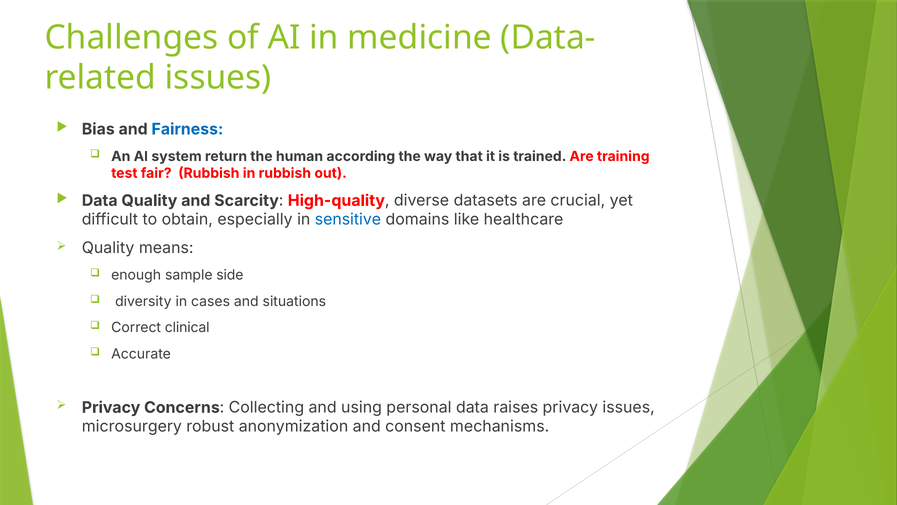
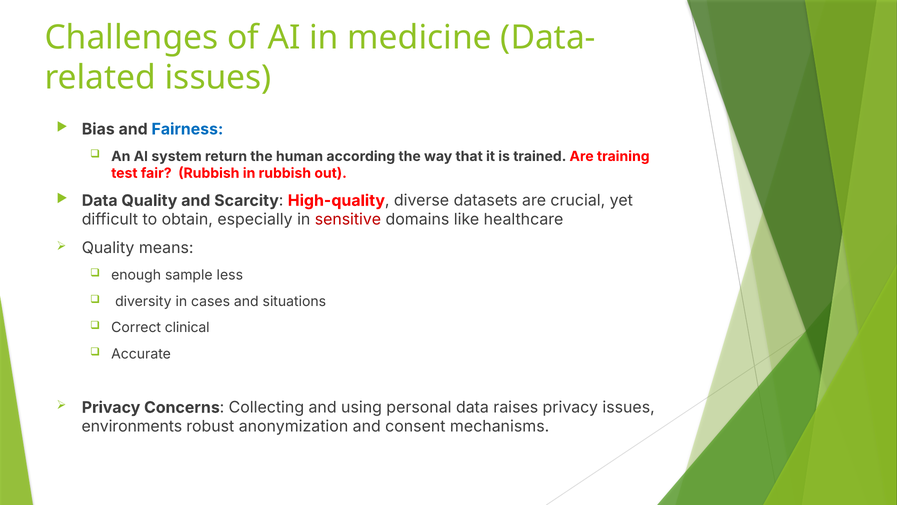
sensitive colour: blue -> red (348, 220)
side: side -> less (230, 275)
microsurgery: microsurgery -> environments (132, 426)
